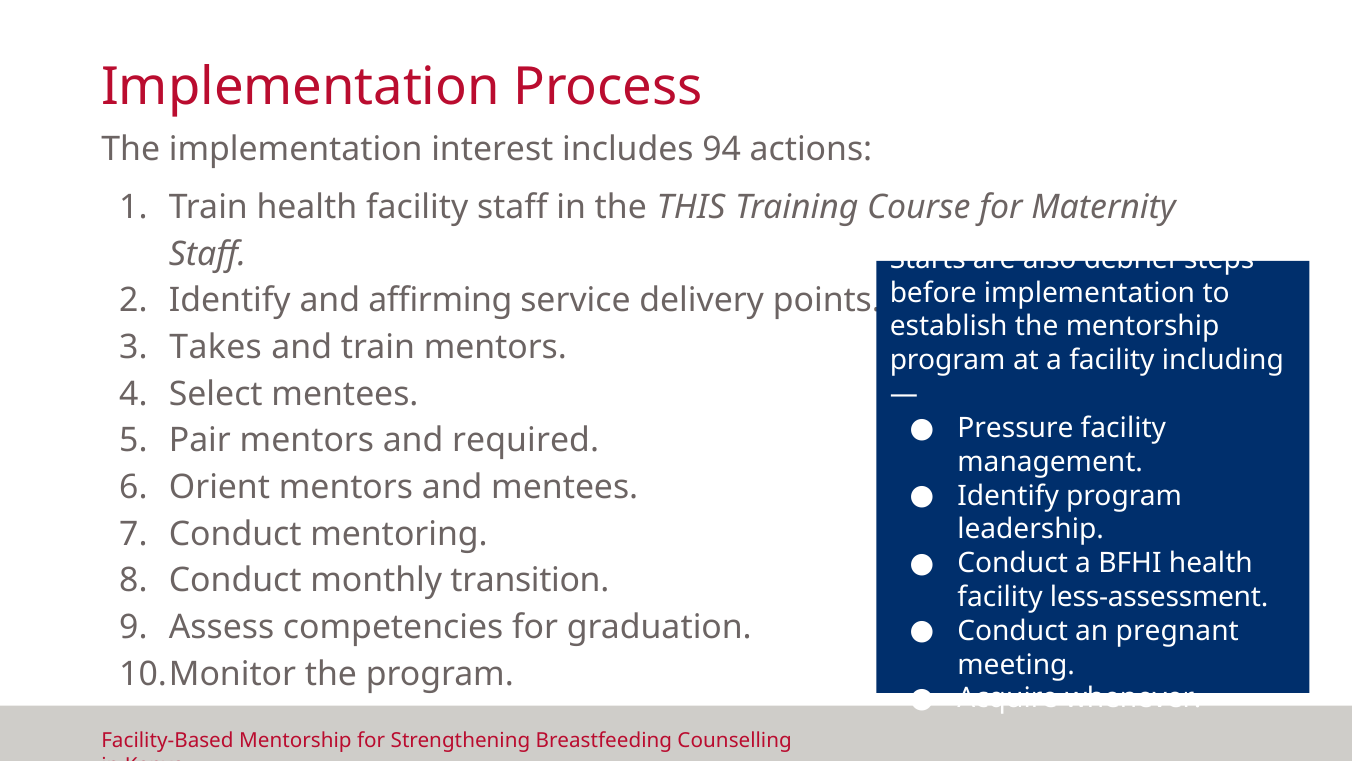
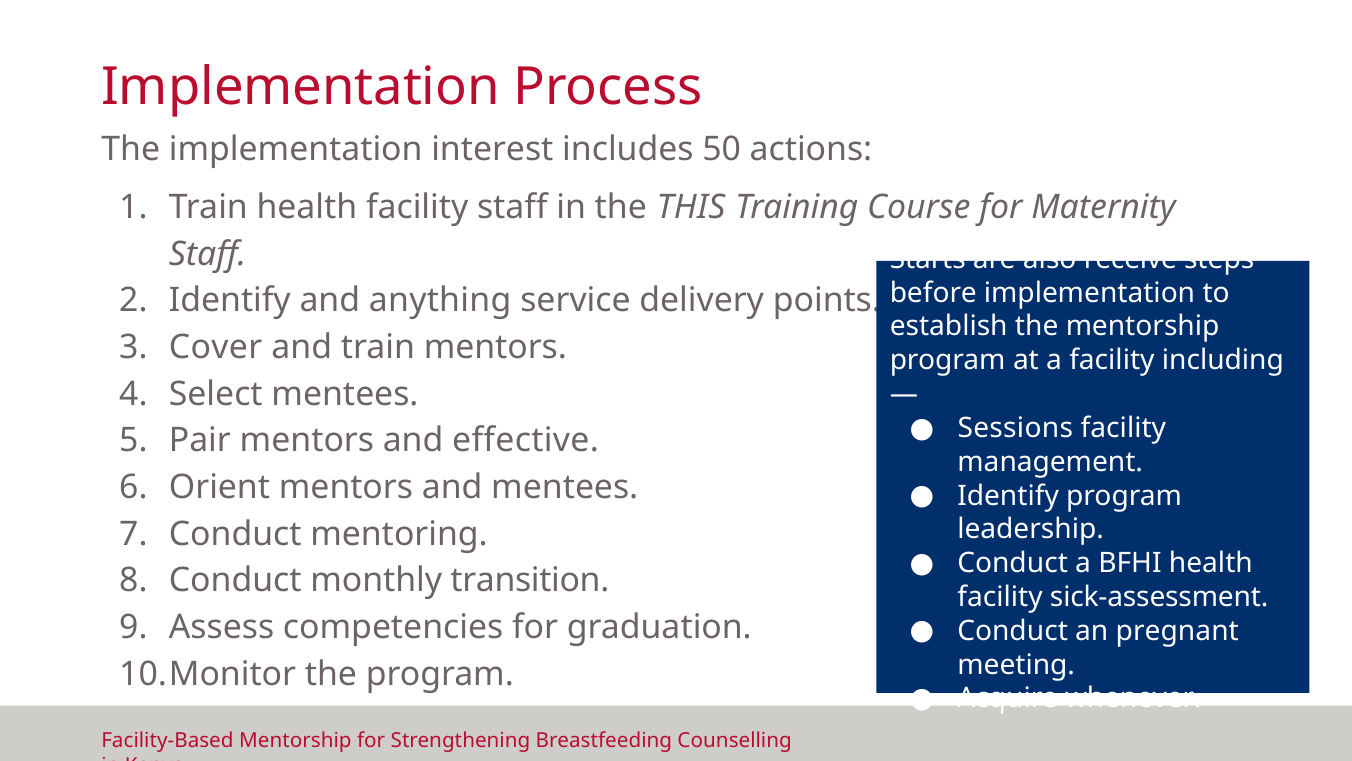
94: 94 -> 50 (722, 149)
debrief: debrief -> receive (1130, 259)
affirming: affirming -> anything (440, 301)
Takes: Takes -> Cover (216, 347)
Pressure: Pressure -> Sessions (1015, 428)
required: required -> effective (526, 440)
less-assessment: less-assessment -> sick-assessment (1159, 597)
